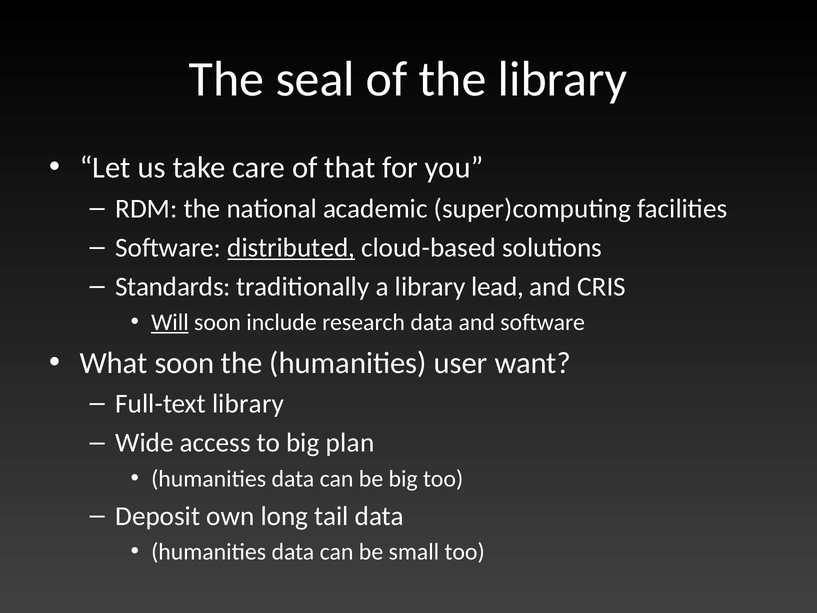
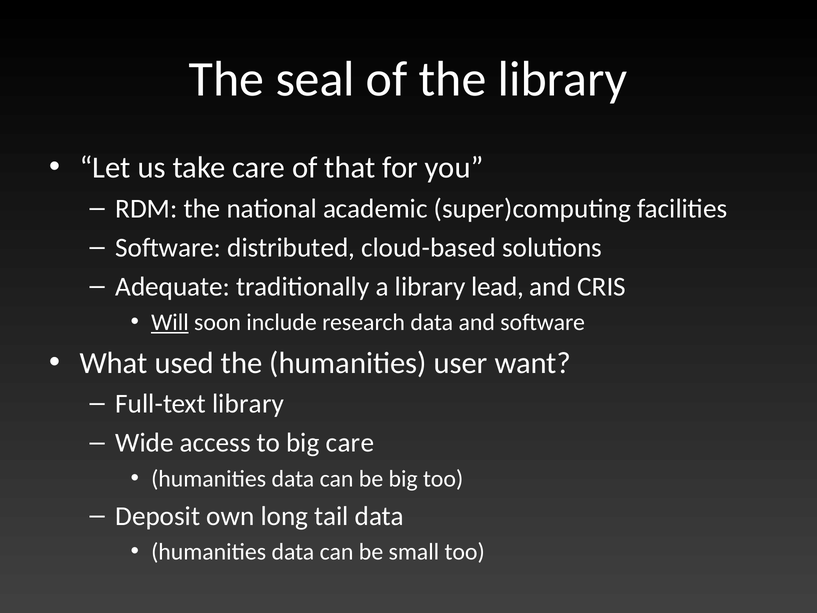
distributed underline: present -> none (291, 248)
Standards: Standards -> Adequate (173, 287)
What soon: soon -> used (184, 363)
big plan: plan -> care (350, 443)
